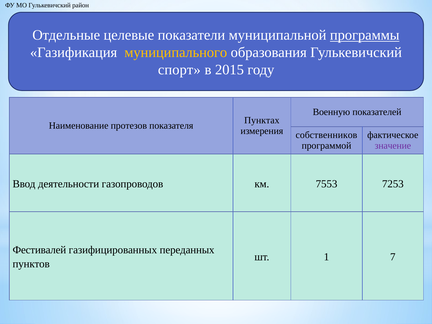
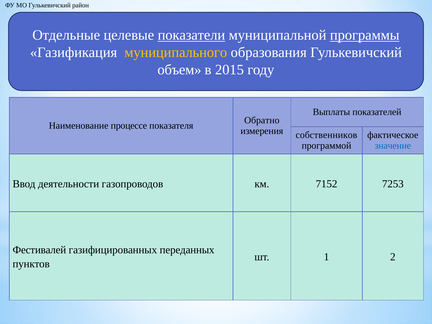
показатели underline: none -> present (191, 35)
спорт: спорт -> объем (179, 70)
Военную: Военную -> Выплаты (331, 112)
Пунктах: Пунктах -> Обратно (262, 120)
протезов: протезов -> процессе (129, 126)
значение colour: purple -> blue (393, 146)
7553: 7553 -> 7152 (327, 184)
7: 7 -> 2 (393, 257)
